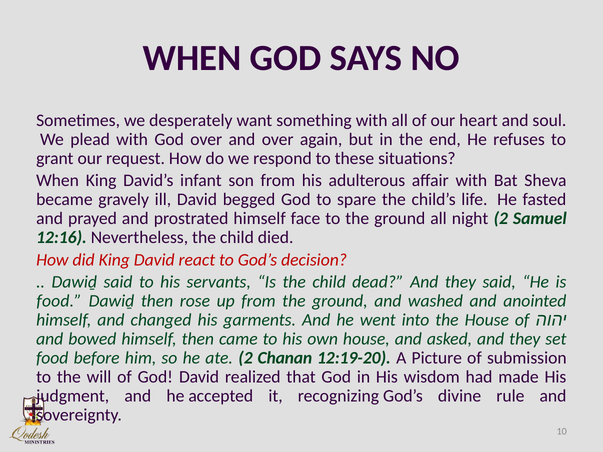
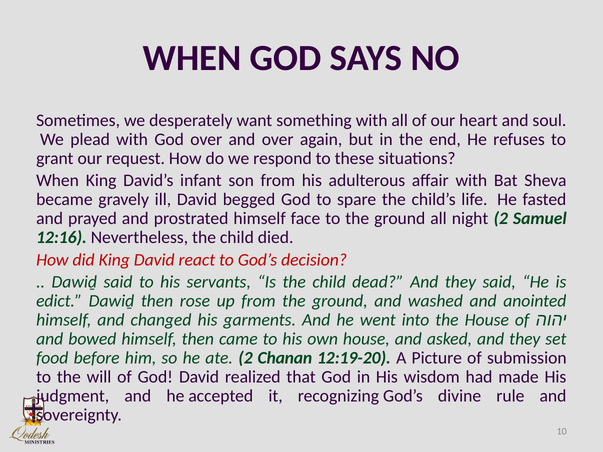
food: food -> edict (59, 301)
